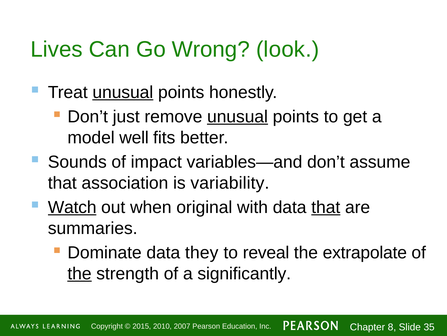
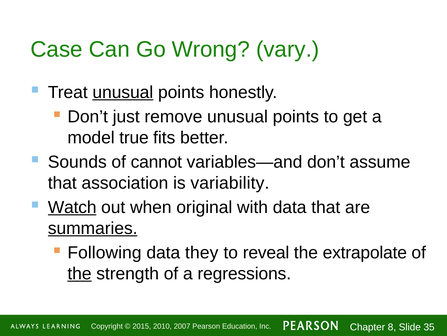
Lives: Lives -> Case (57, 49)
look: look -> vary (288, 49)
unusual underline: present -> none (238, 116)
well: well -> true (134, 137)
impact: impact -> cannot (156, 162)
that underline: present -> none (326, 207)
summaries underline: none -> present (93, 228)
Dominate: Dominate -> Following (104, 252)
significantly: significantly -> regressions (244, 273)
